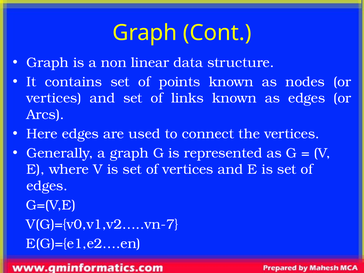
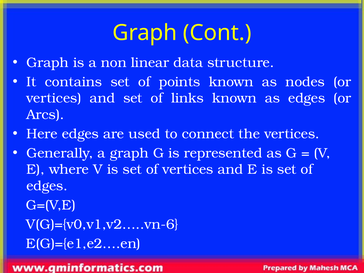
V(G)={v0,v1,v2…..vn-7: V(G)={v0,v1,v2…..vn-7 -> V(G)={v0,v1,v2…..vn-6 (102, 224)
